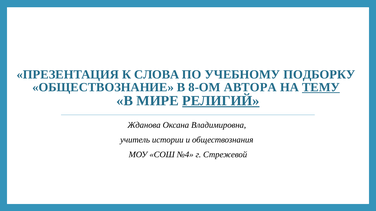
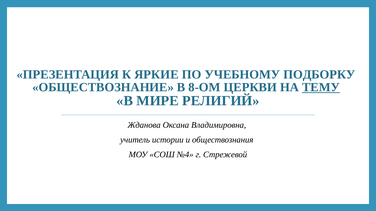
СЛОВА: СЛОВА -> ЯРКИЕ (156, 75)
АВТОРА: АВТОРА -> ЦЕРКВИ (250, 87)
РЕЛИГИЙ underline: present -> none (221, 101)
